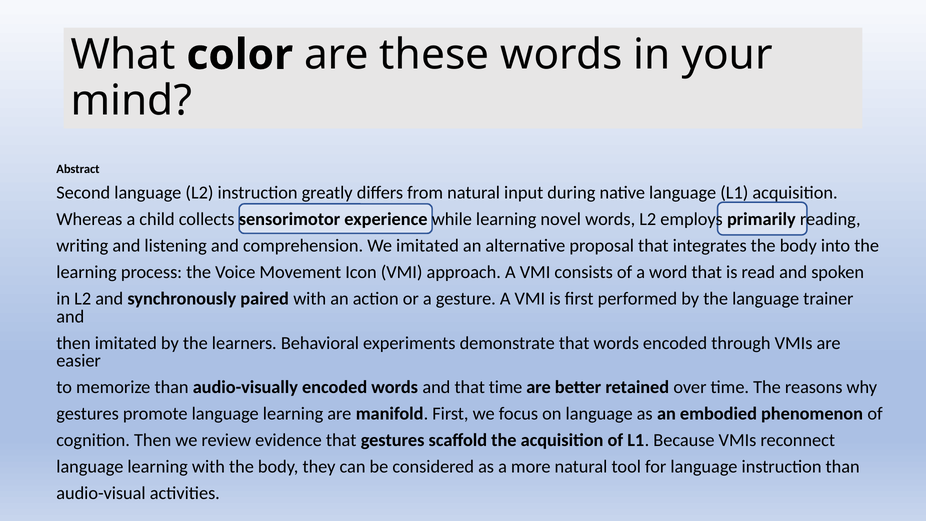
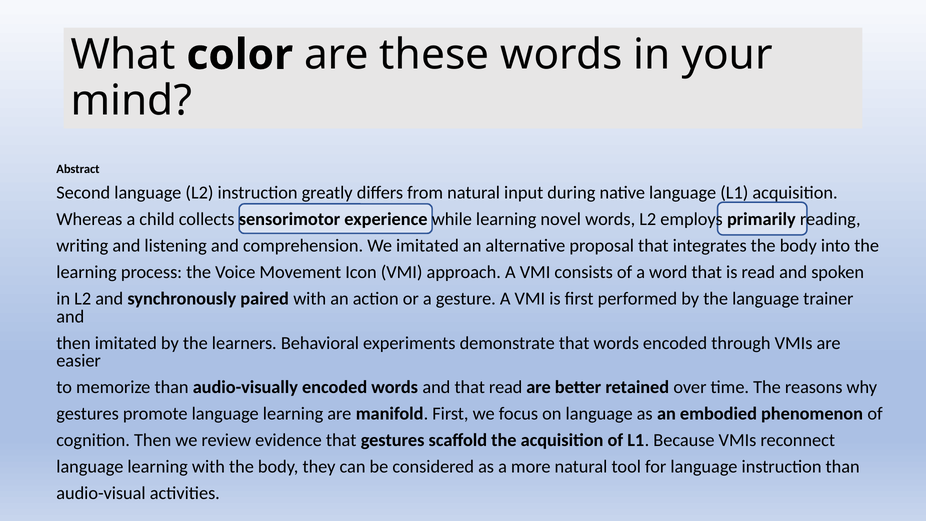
that time: time -> read (506, 387)
